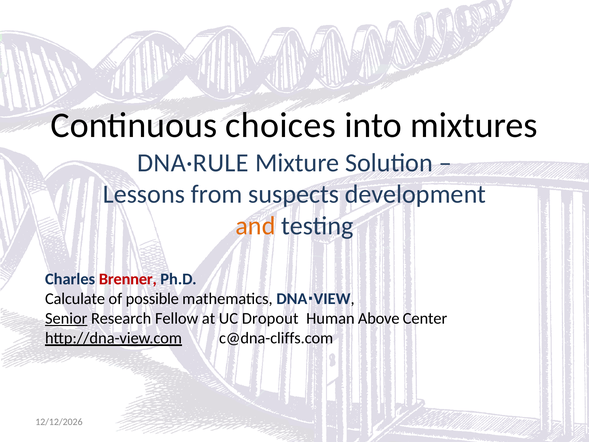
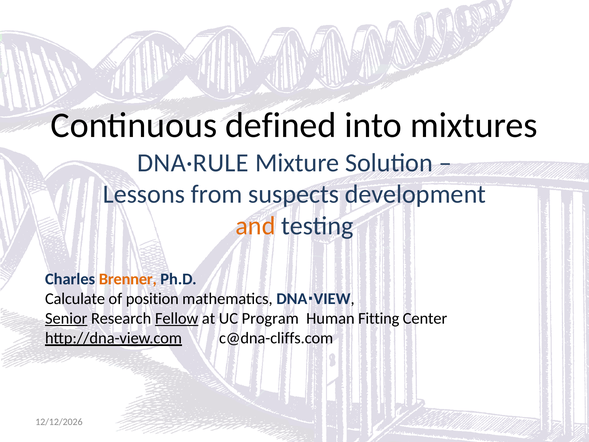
choices: choices -> defined (281, 125)
Brenner colour: red -> orange (128, 279)
possible: possible -> position (152, 299)
Fellow underline: none -> present (177, 318)
Dropout: Dropout -> Program (270, 318)
Above: Above -> Fitting (379, 318)
